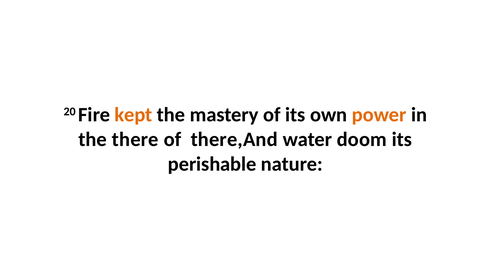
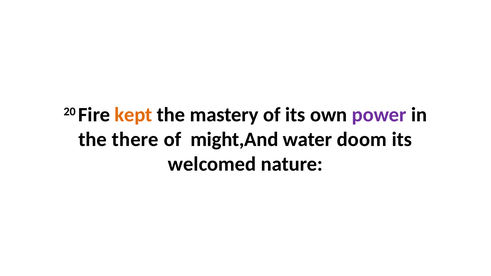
power colour: orange -> purple (379, 115)
there,And: there,And -> might,And (234, 140)
perishable: perishable -> welcomed (212, 164)
